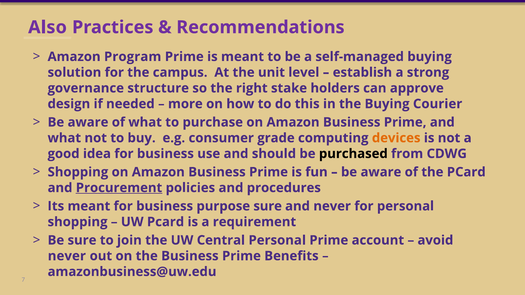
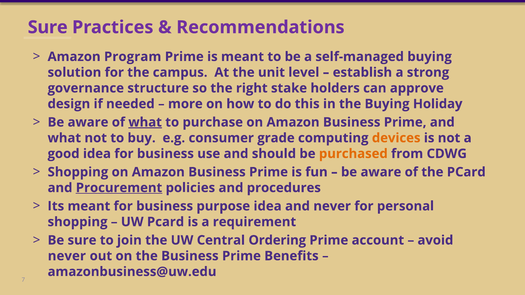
Also: Also -> Sure (48, 27)
Courier: Courier -> Holiday (438, 104)
what underline: none -> present (145, 122)
purchased colour: black -> orange (353, 154)
purpose sure: sure -> idea (268, 206)
Central Personal: Personal -> Ordering (277, 240)
